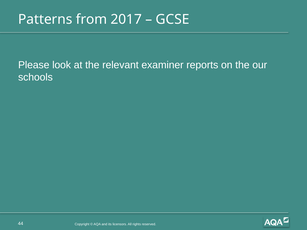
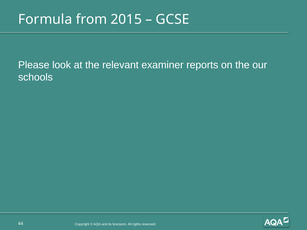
Patterns: Patterns -> Formula (45, 20)
2017: 2017 -> 2015 (126, 20)
